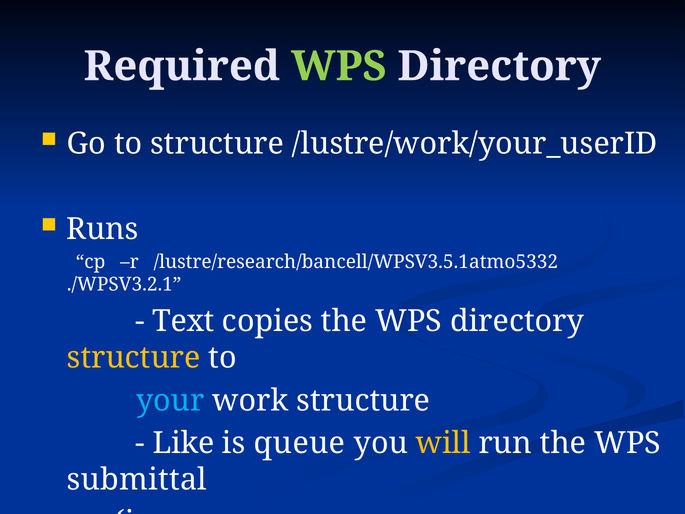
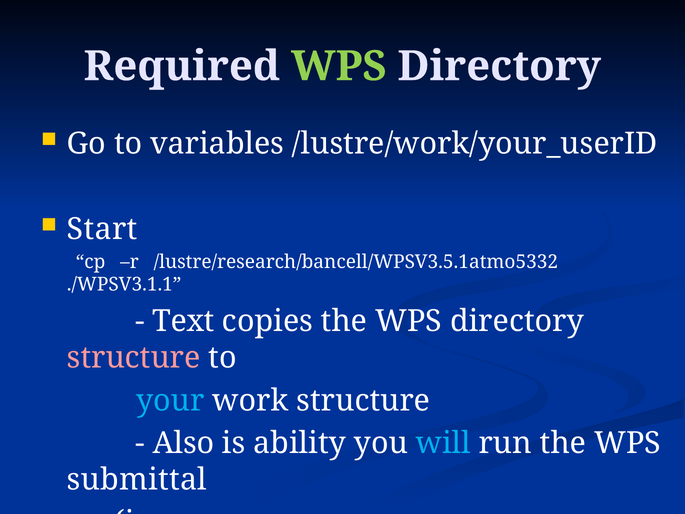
to structure: structure -> variables (217, 144)
Runs: Runs -> Start (102, 229)
./WPSV3.2.1: ./WPSV3.2.1 -> ./WPSV3.1.1 (124, 285)
structure colour: yellow -> pink (134, 358)
Like: Like -> Also (183, 443)
queue: queue -> ability (300, 443)
will colour: yellow -> light blue (443, 443)
